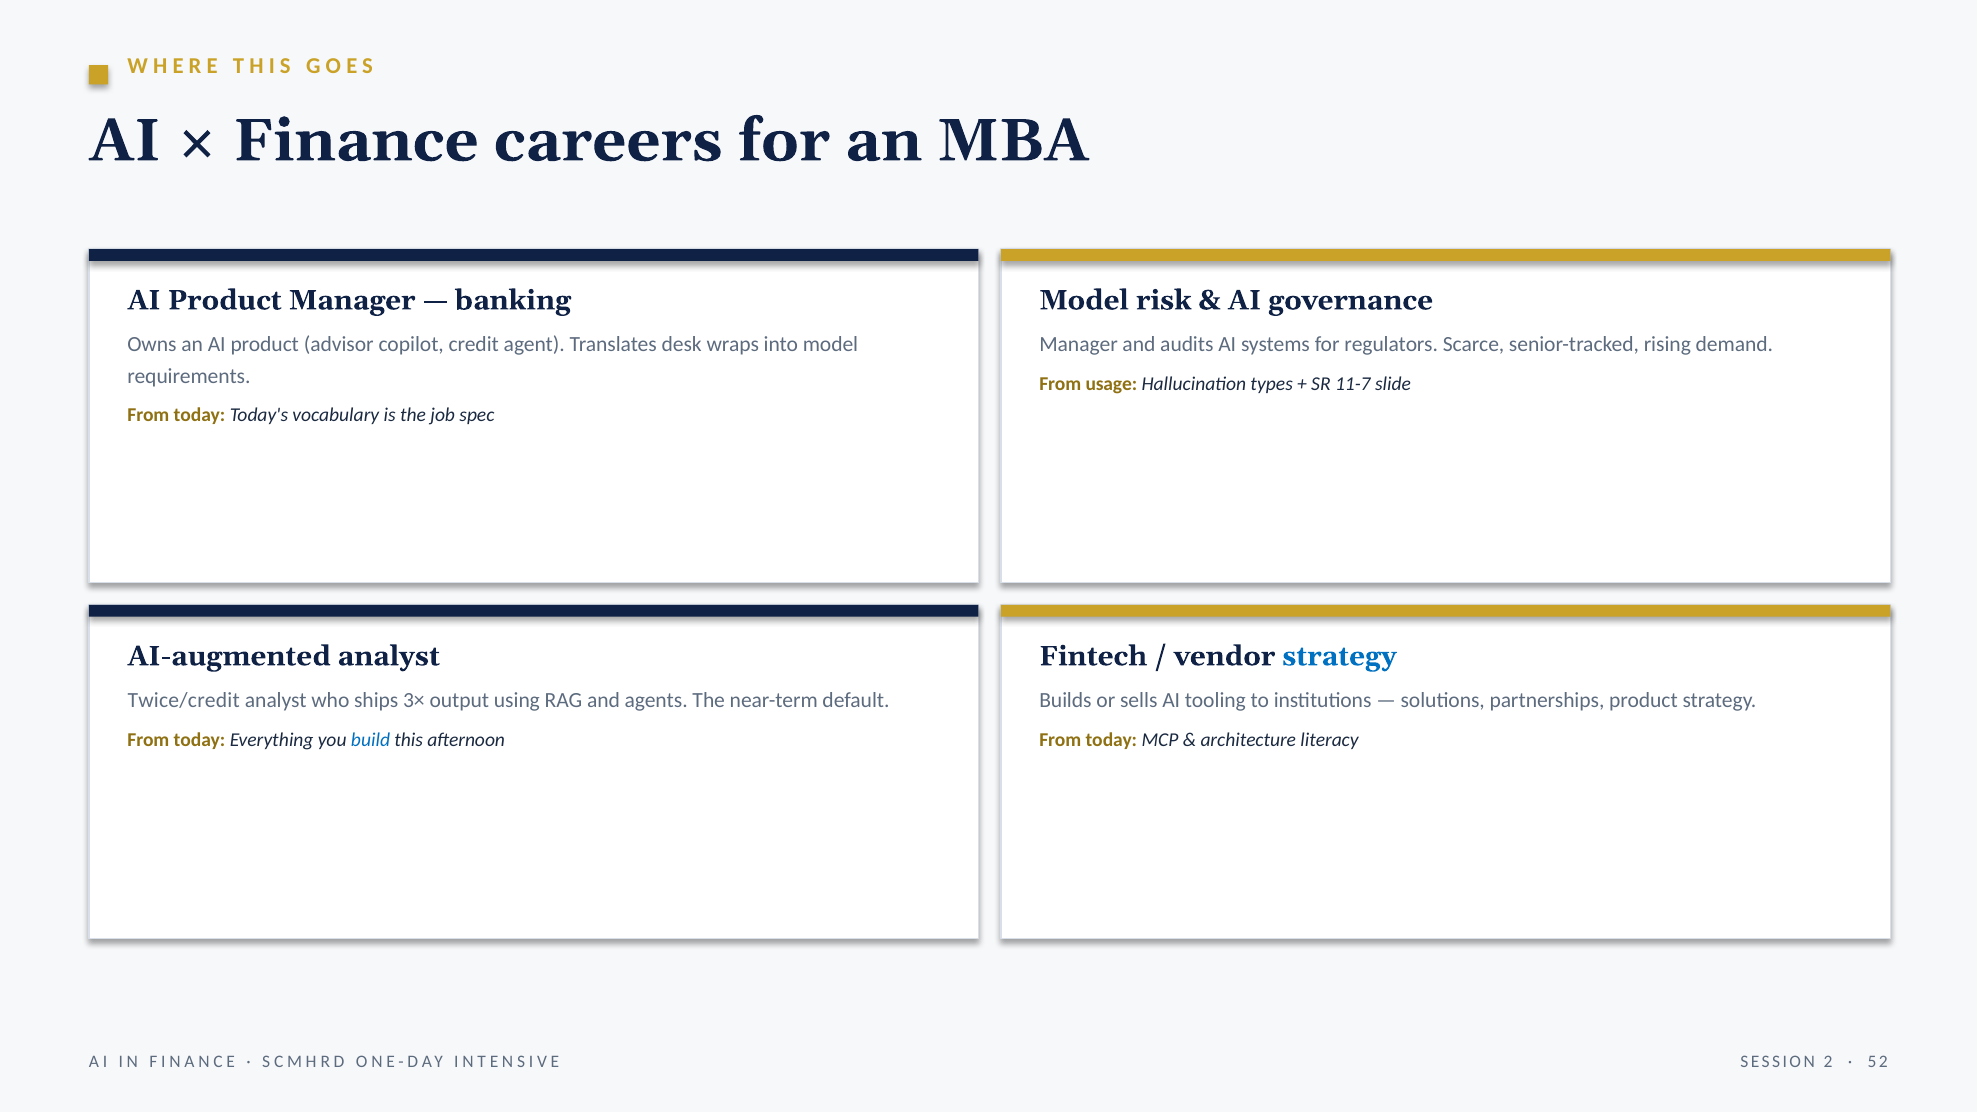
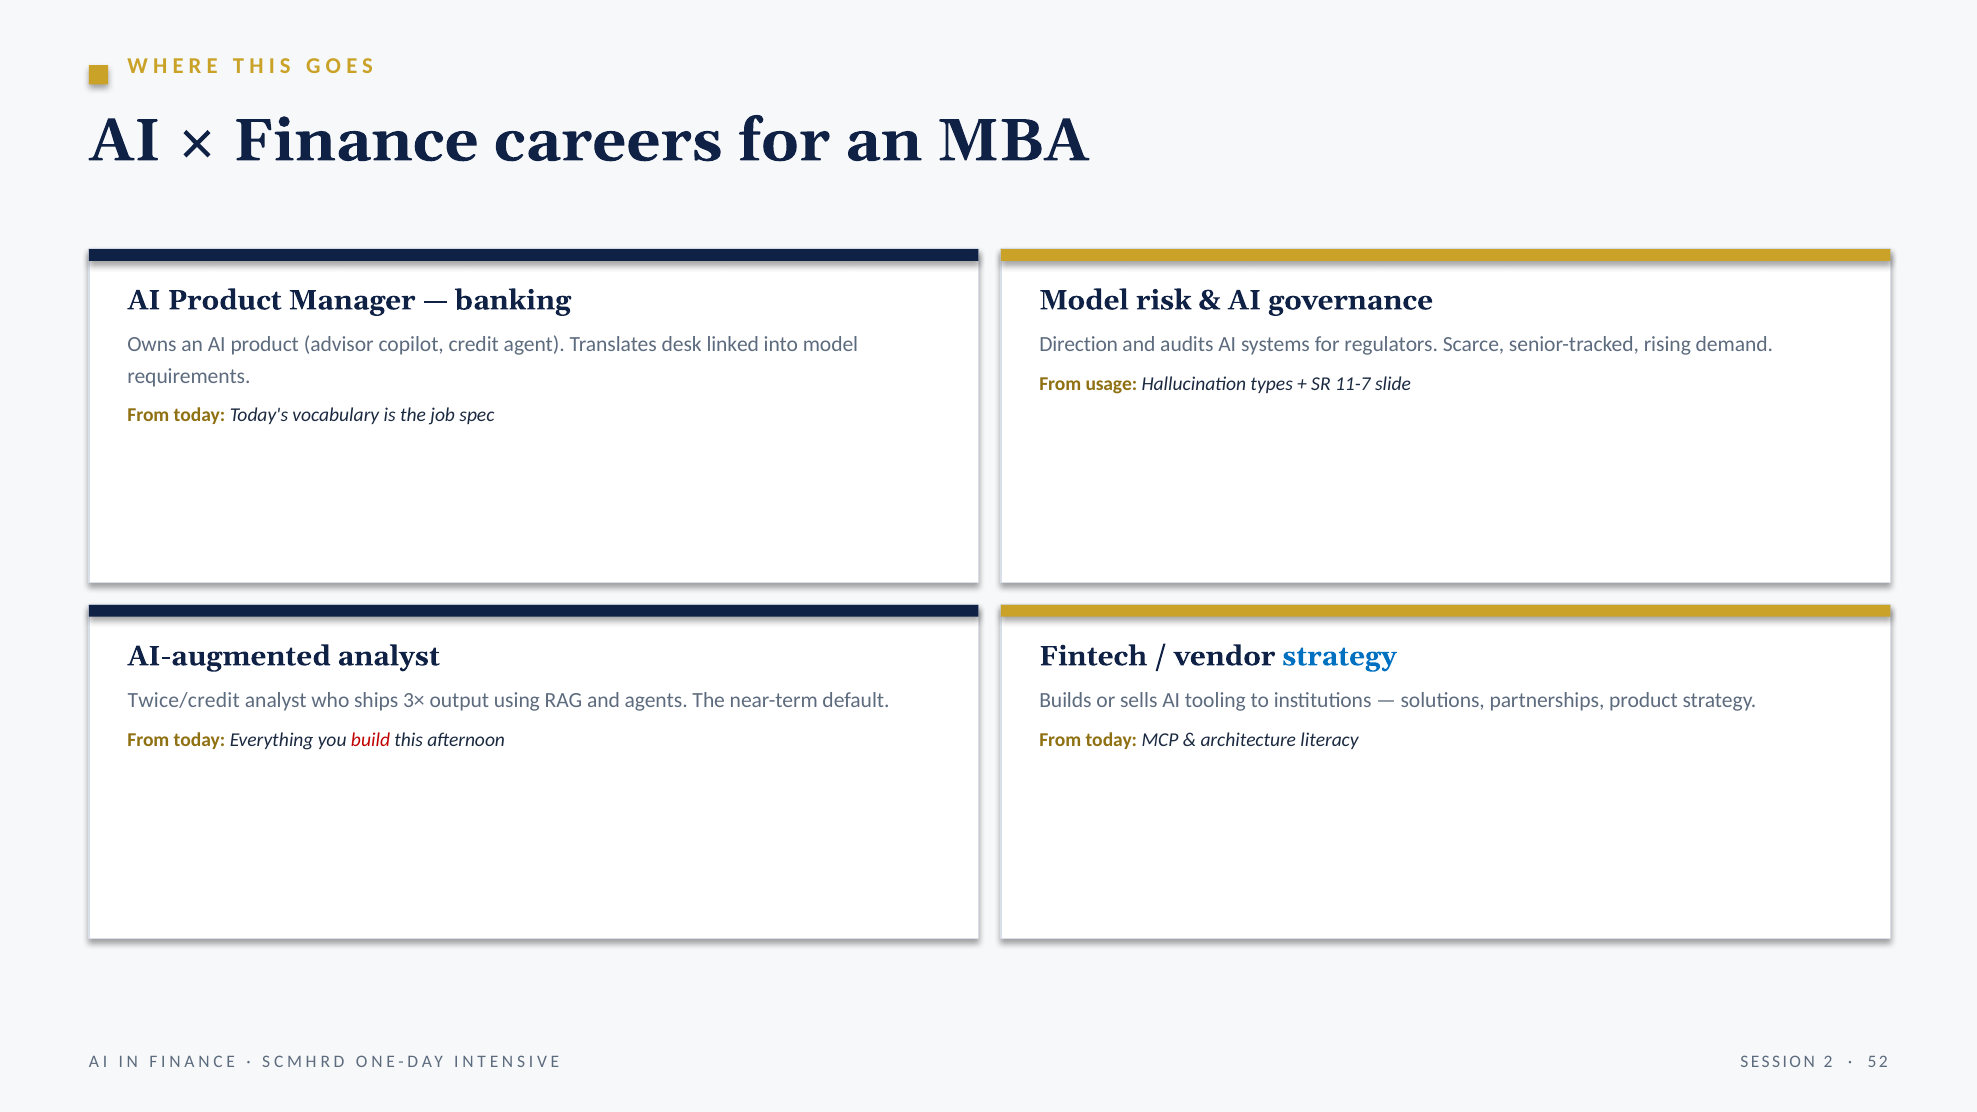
wraps: wraps -> linked (733, 345)
Manager: Manager -> Direction (1079, 345)
build colour: blue -> red (371, 740)
